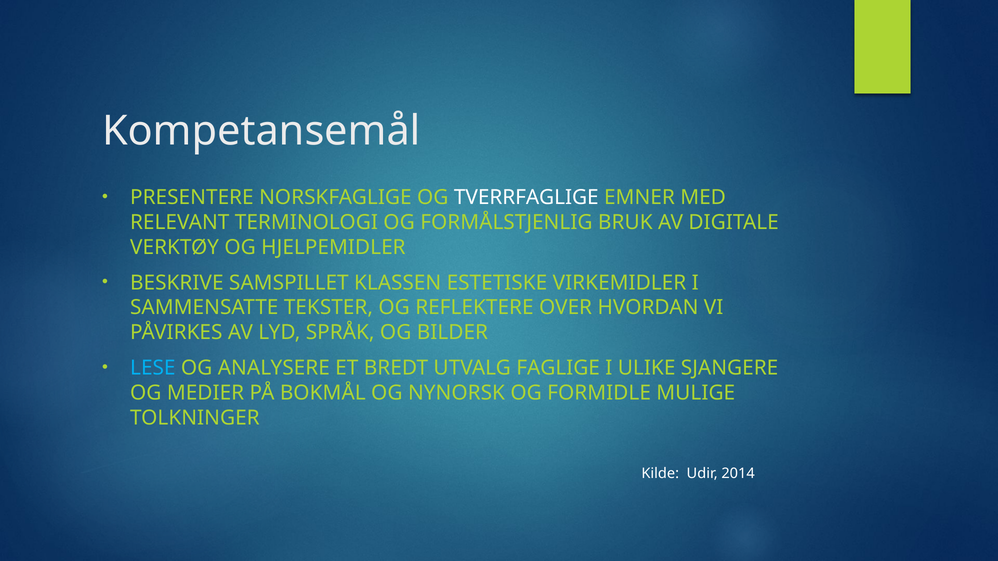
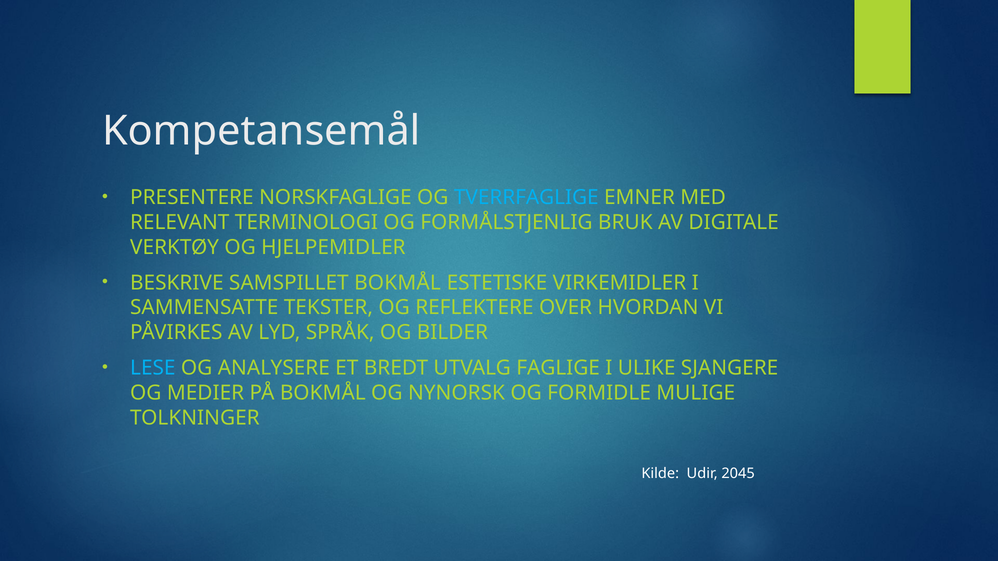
TVERRFAGLIGE colour: white -> light blue (526, 197)
SAMSPILLET KLASSEN: KLASSEN -> BOKMÅL (398, 283)
2014: 2014 -> 2045 (738, 474)
